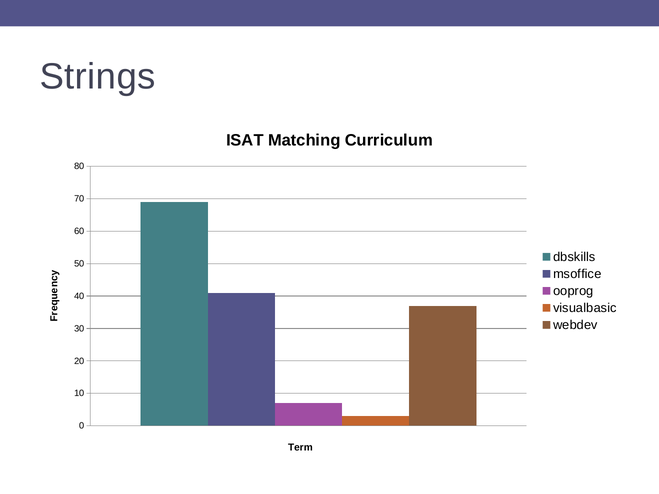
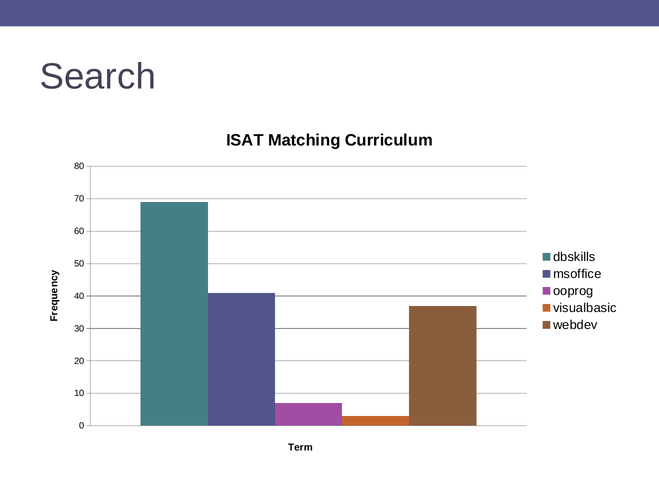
Strings: Strings -> Search (98, 77)
